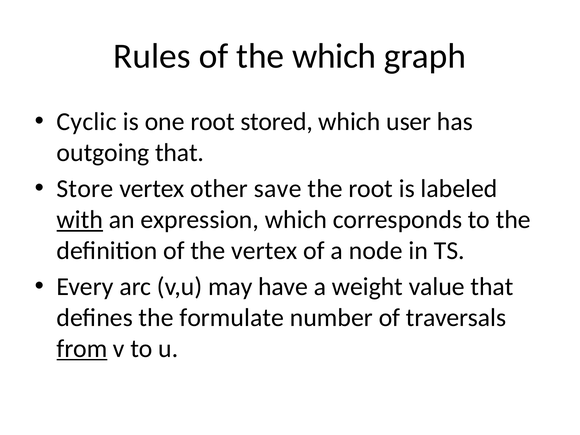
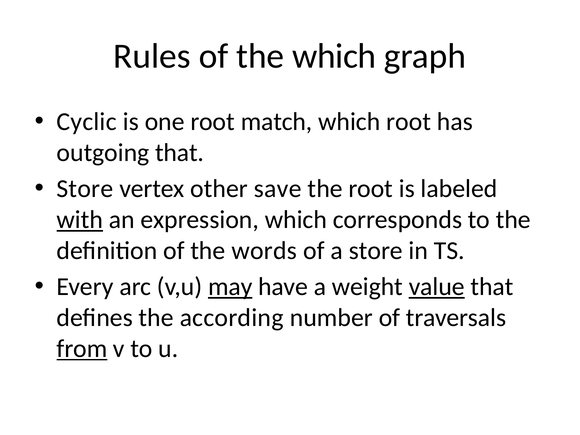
stored: stored -> match (277, 122)
which user: user -> root (409, 122)
the vertex: vertex -> words (264, 251)
a node: node -> store (376, 251)
may underline: none -> present (230, 287)
value underline: none -> present (437, 287)
formulate: formulate -> according (232, 318)
